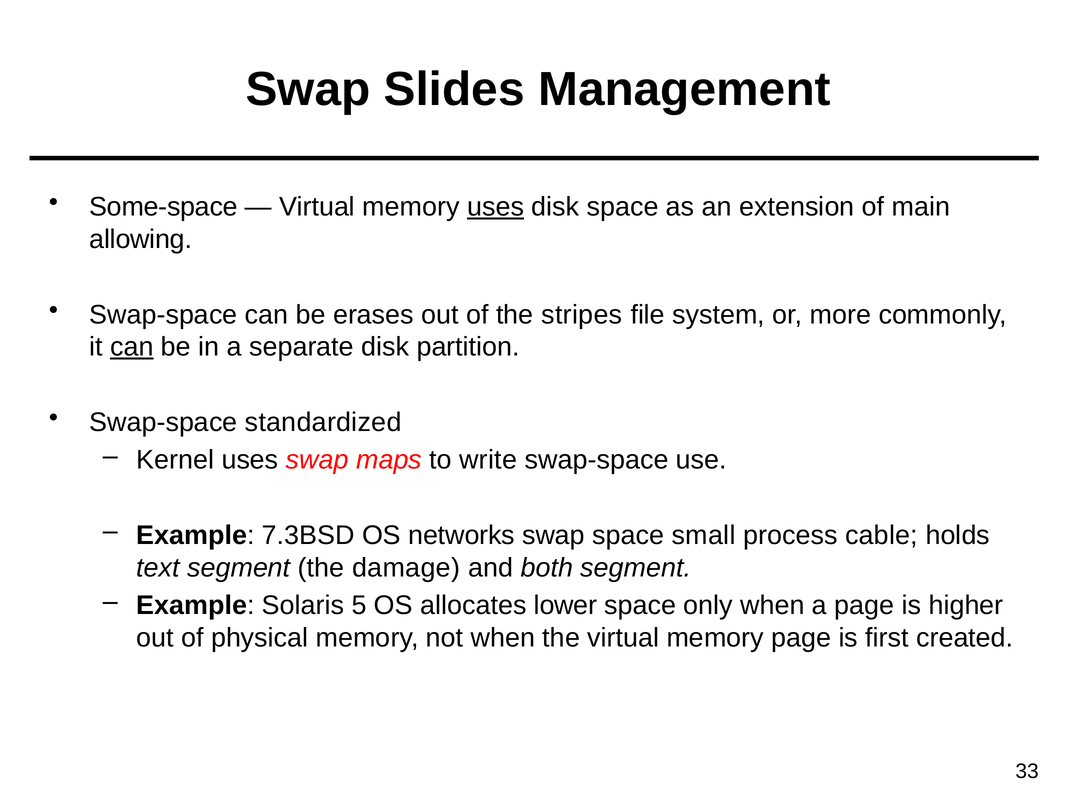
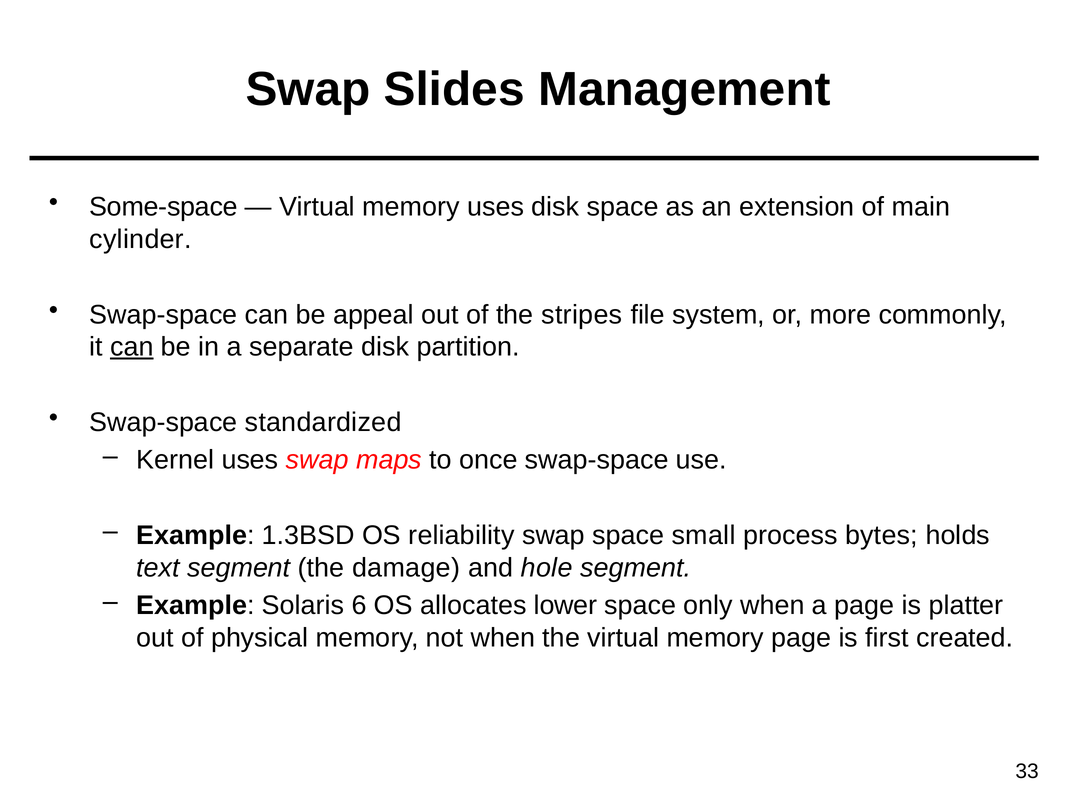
uses underline: present -> none (496, 207)
allowing: allowing -> cylinder (141, 239)
erases: erases -> appeal (373, 315)
write: write -> once (488, 460)
7.3BSD: 7.3BSD -> 1.3BSD (308, 535)
networks: networks -> reliability (461, 535)
cable: cable -> bytes (881, 535)
both: both -> hole (547, 568)
5: 5 -> 6 (359, 605)
higher: higher -> platter (966, 605)
